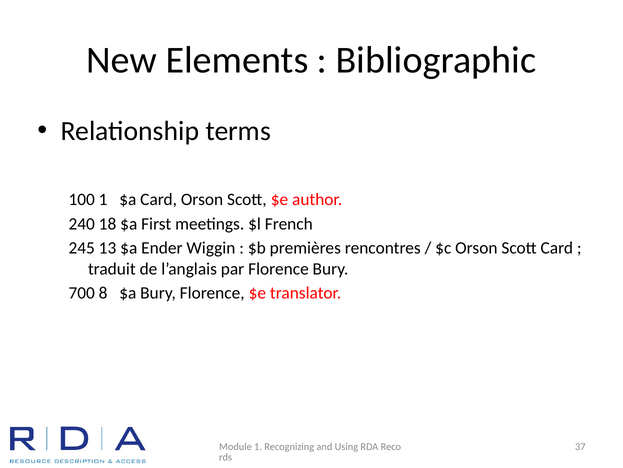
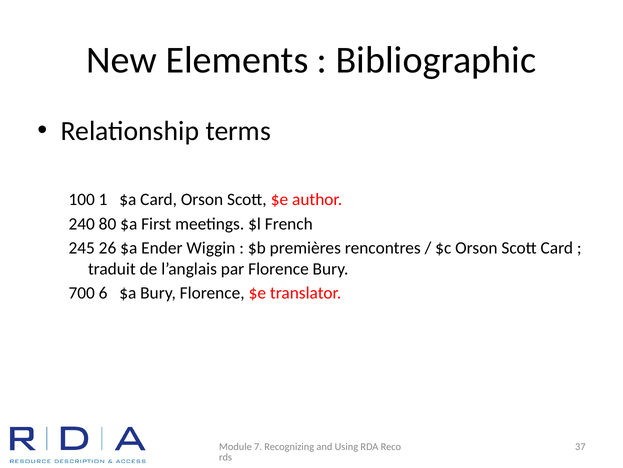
18: 18 -> 80 (108, 223)
13: 13 -> 26 (108, 248)
8: 8 -> 6 (103, 293)
Module 1: 1 -> 7 (258, 446)
